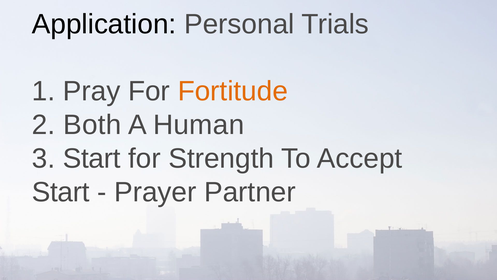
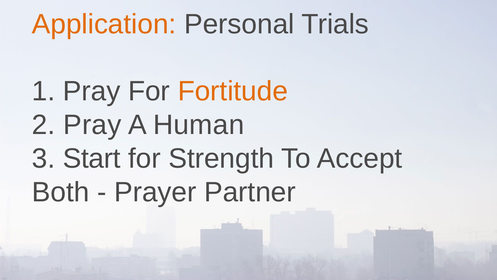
Application colour: black -> orange (104, 24)
2 Both: Both -> Pray (92, 125)
Start: Start -> Both (61, 192)
